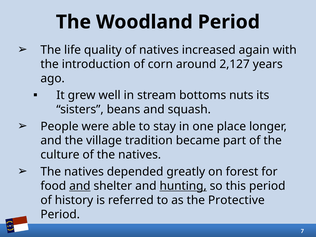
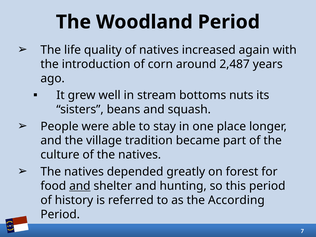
2,127: 2,127 -> 2,487 (235, 64)
hunting underline: present -> none (183, 186)
Protective: Protective -> According (236, 200)
